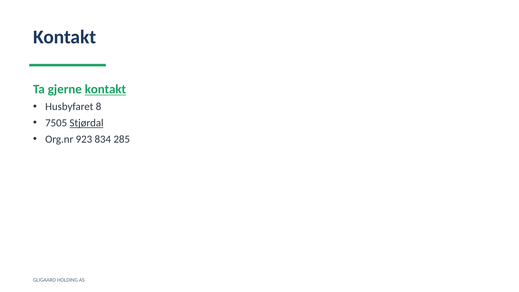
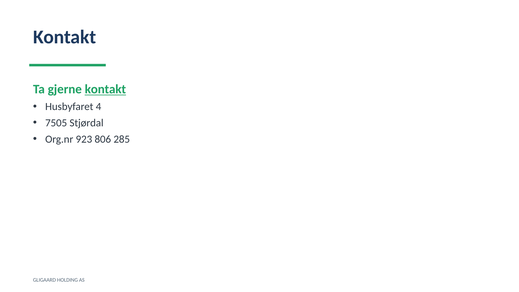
8: 8 -> 4 (98, 107)
Stjørdal underline: present -> none (87, 123)
834: 834 -> 806 (103, 139)
